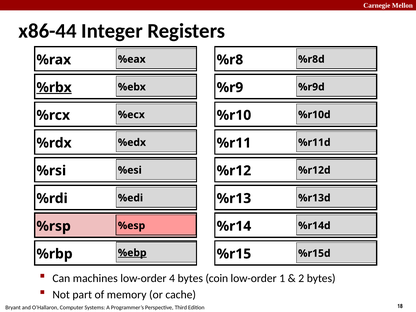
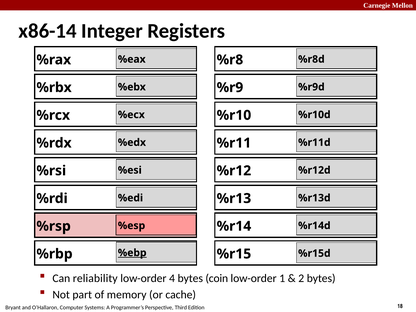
x86-44: x86-44 -> x86-14 (48, 31)
%rbx underline: present -> none (54, 87)
machines: machines -> reliability (95, 278)
